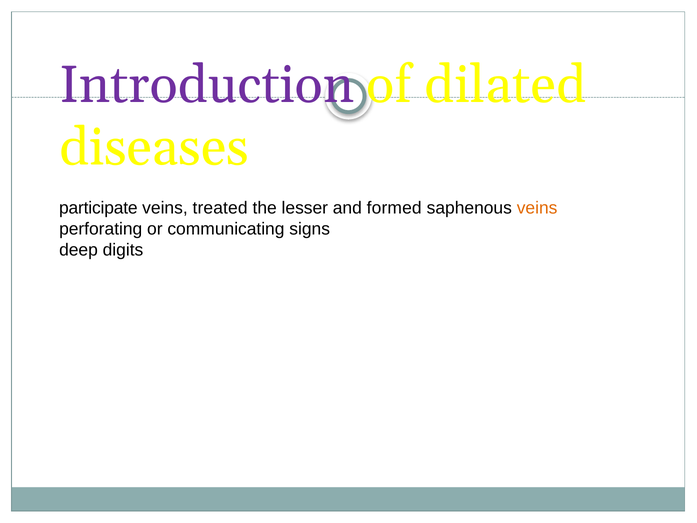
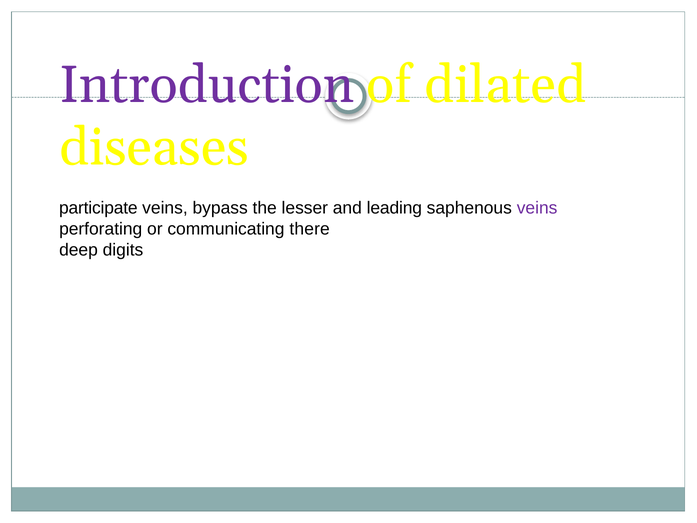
treated: treated -> bypass (220, 208)
formed: formed -> leading (394, 208)
veins colour: orange -> purple (537, 208)
signs: signs -> there (310, 229)
